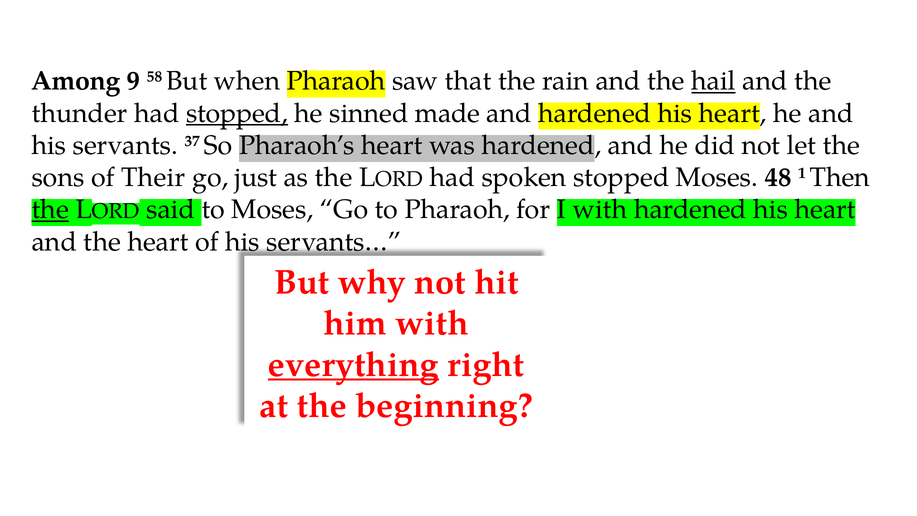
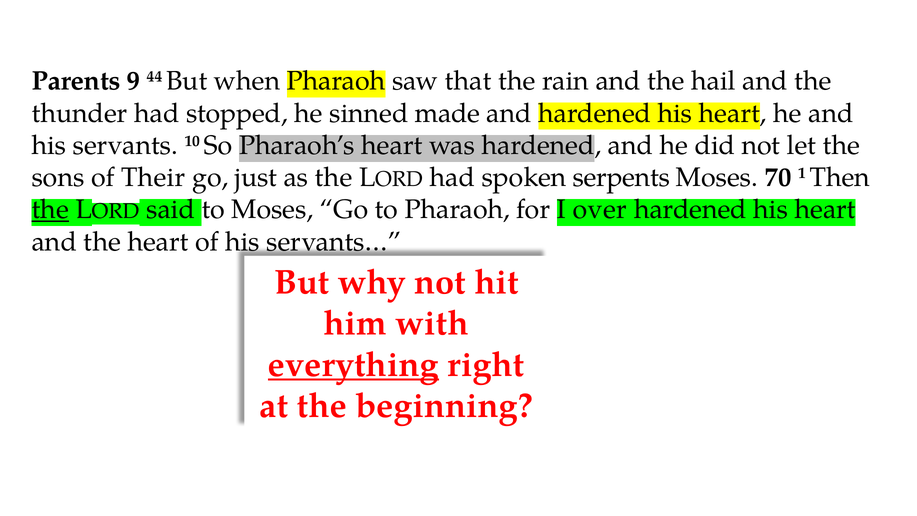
Among: Among -> Parents (76, 81)
58: 58 -> 44 (155, 77)
hail underline: present -> none (714, 81)
stopped underline: present -> none (237, 113)
37: 37 -> 10 (192, 141)
spoken stopped: stopped -> serpents (621, 177)
48: 48 -> 70 (778, 177)
I with: with -> over (600, 210)
